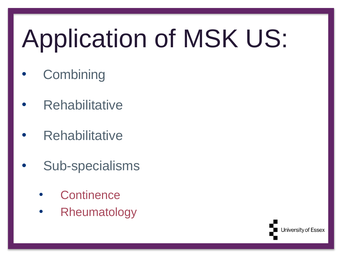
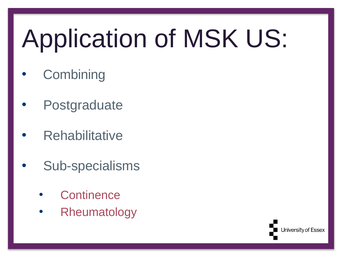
Rehabilitative: Rehabilitative -> Postgraduate (83, 105)
